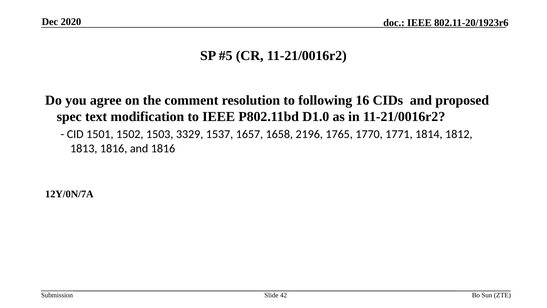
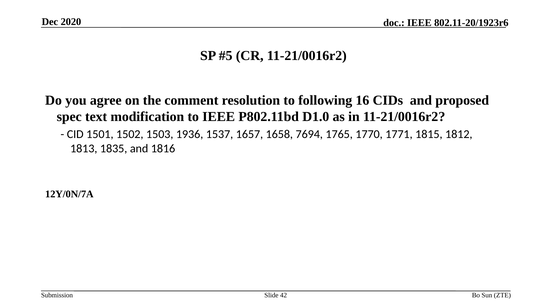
3329: 3329 -> 1936 (190, 134)
2196: 2196 -> 7694 (309, 134)
1814: 1814 -> 1815 (429, 134)
1813 1816: 1816 -> 1835 (114, 148)
